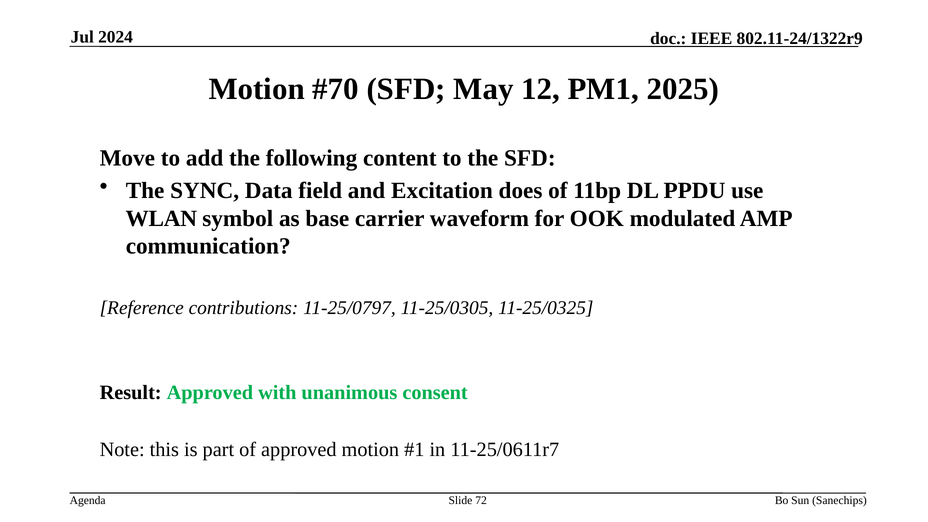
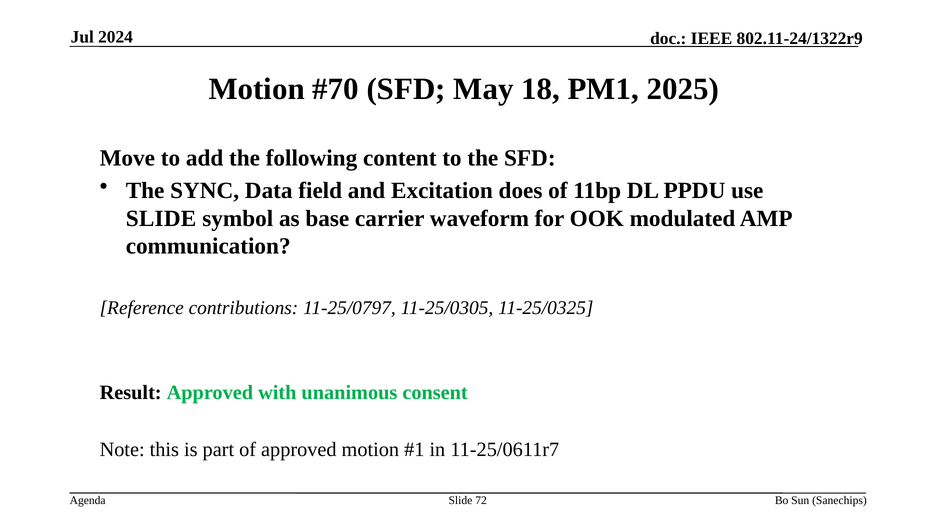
12: 12 -> 18 (541, 89)
WLAN: WLAN -> SLIDE (161, 218)
